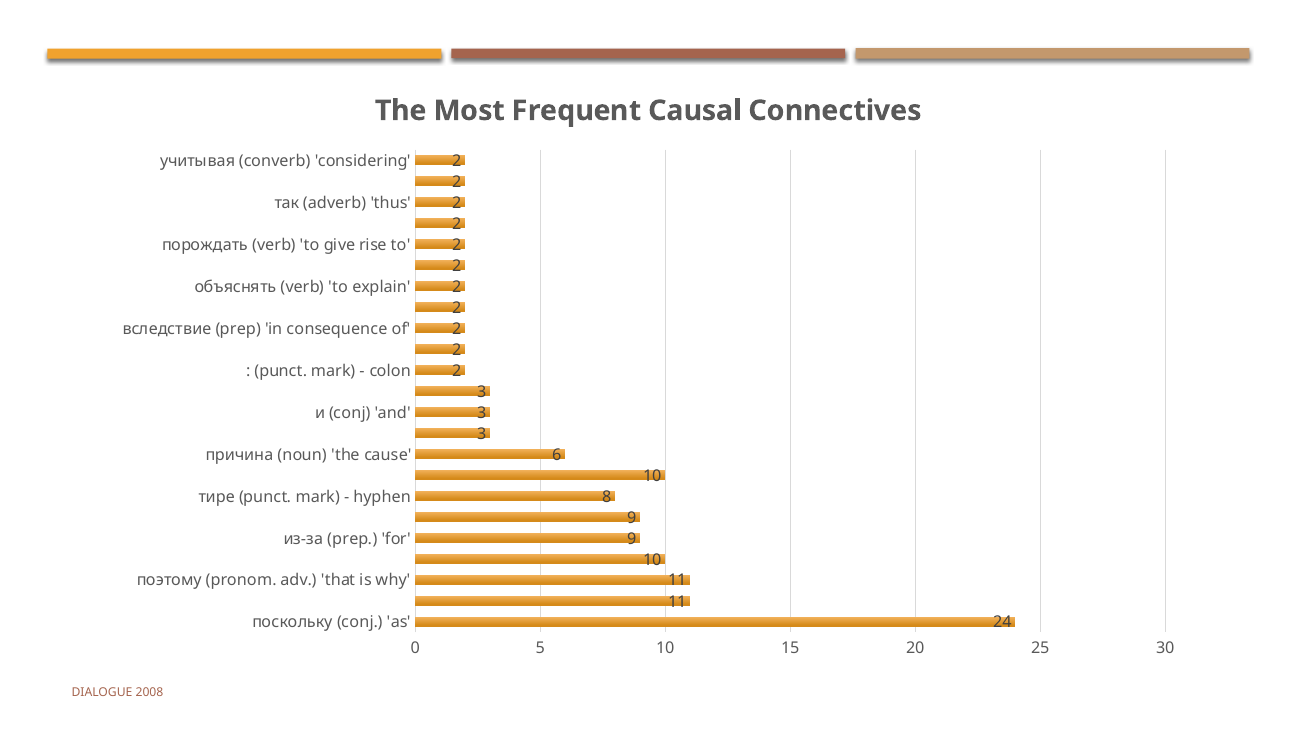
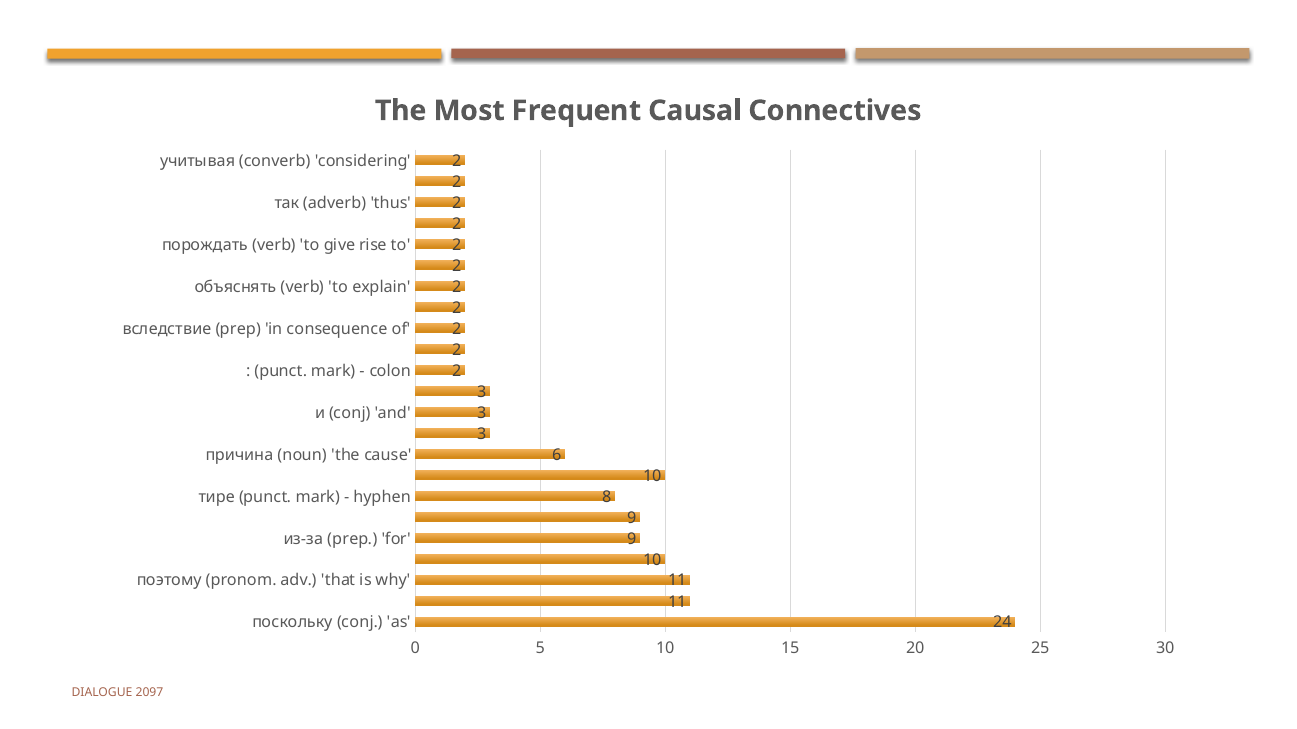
2008: 2008 -> 2097 (149, 693)
